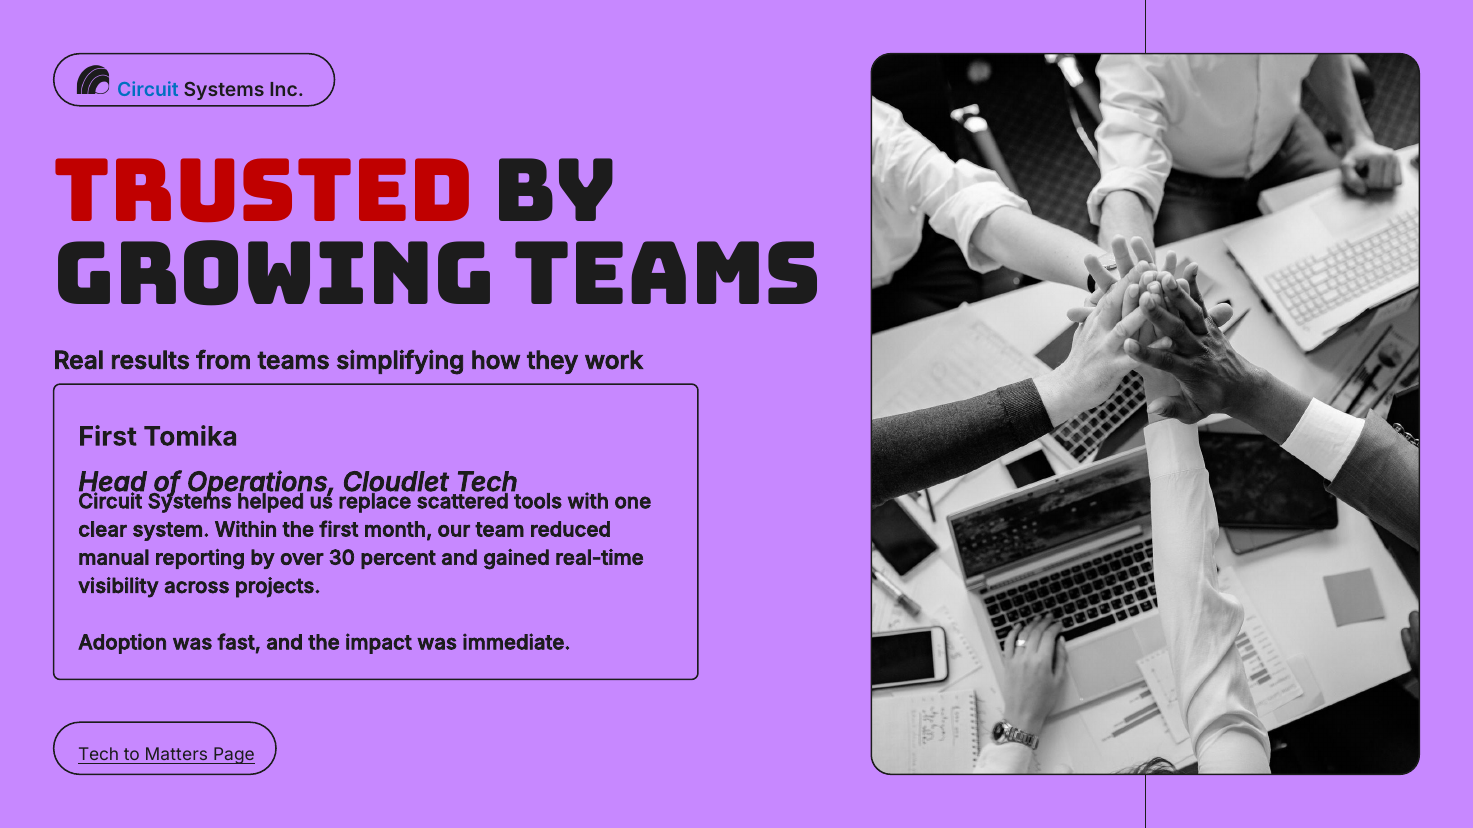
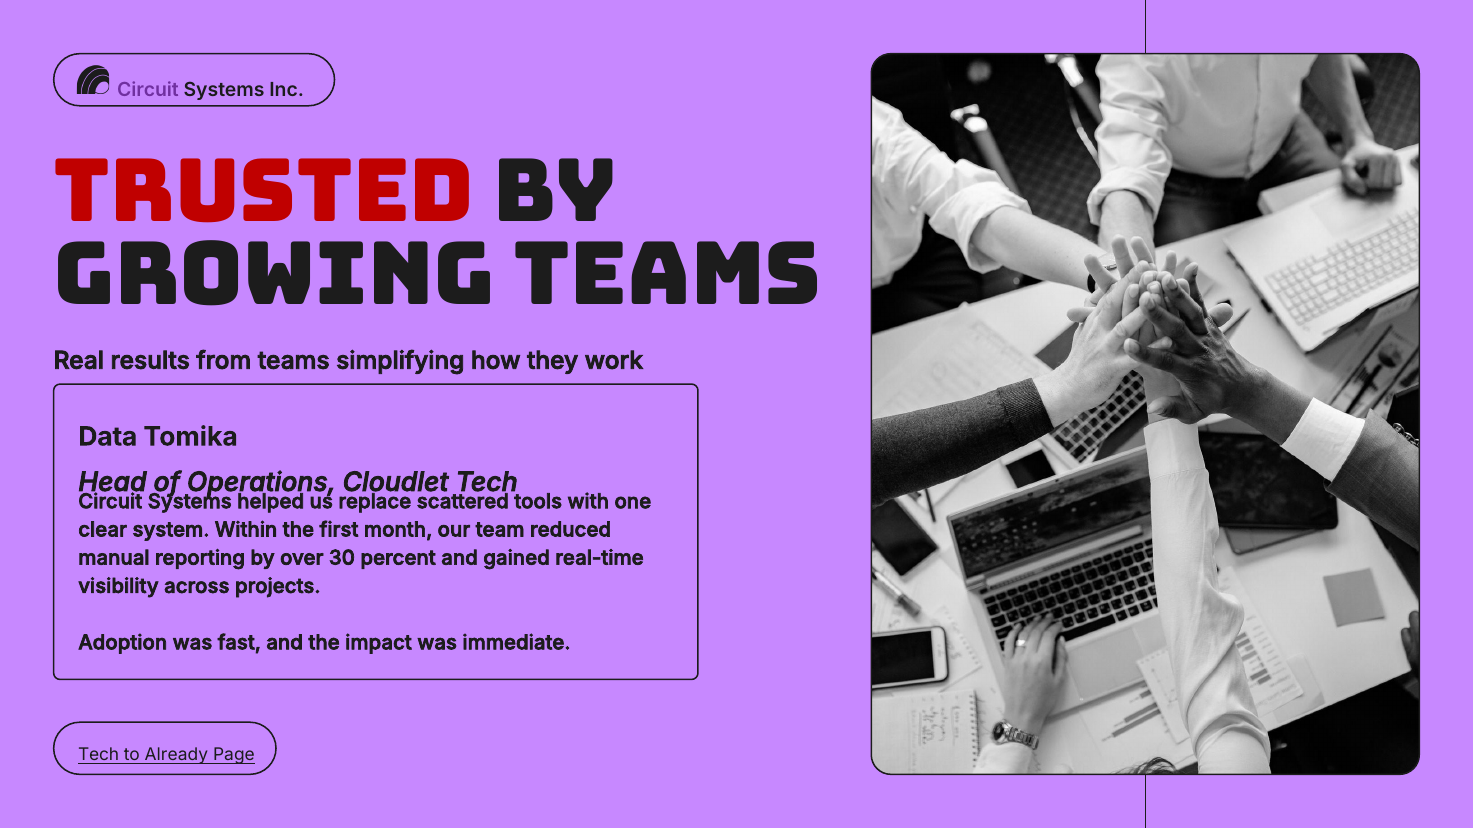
Circuit colour: blue -> purple (148, 90)
First: First -> Data (108, 437)
Matters: Matters -> Already (176, 755)
